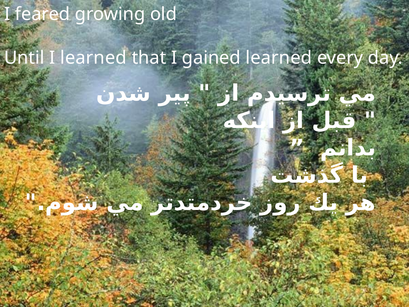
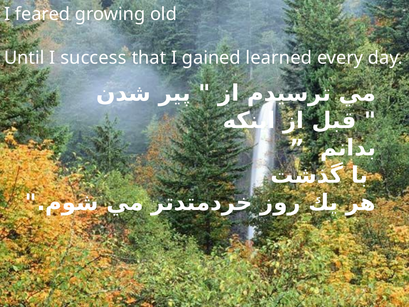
I learned: learned -> success (93, 58)
